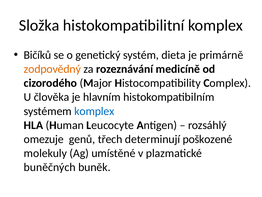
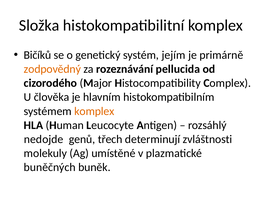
dieta: dieta -> jejím (174, 55)
medicíně: medicíně -> pellucida (178, 69)
komplex colour: blue -> orange (94, 111)
omezuje: omezuje -> nedojde (44, 139)
poškozené: poškozené -> zvláštnosti (207, 139)
